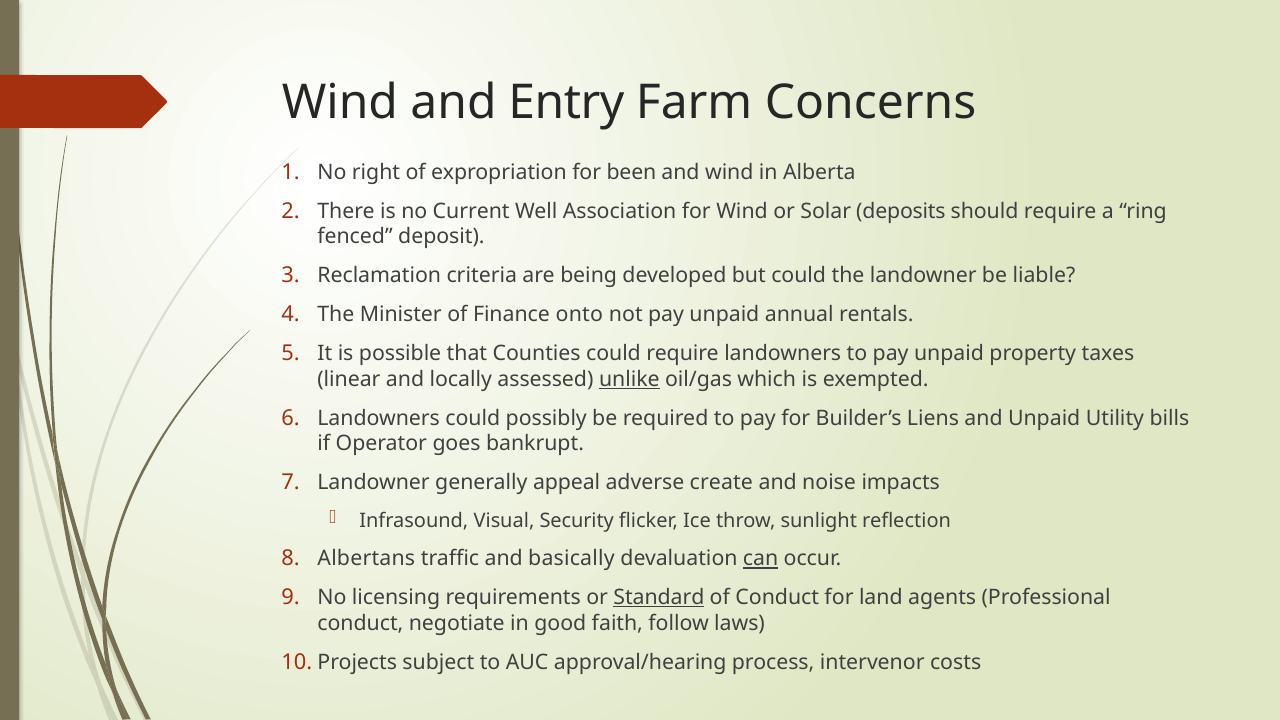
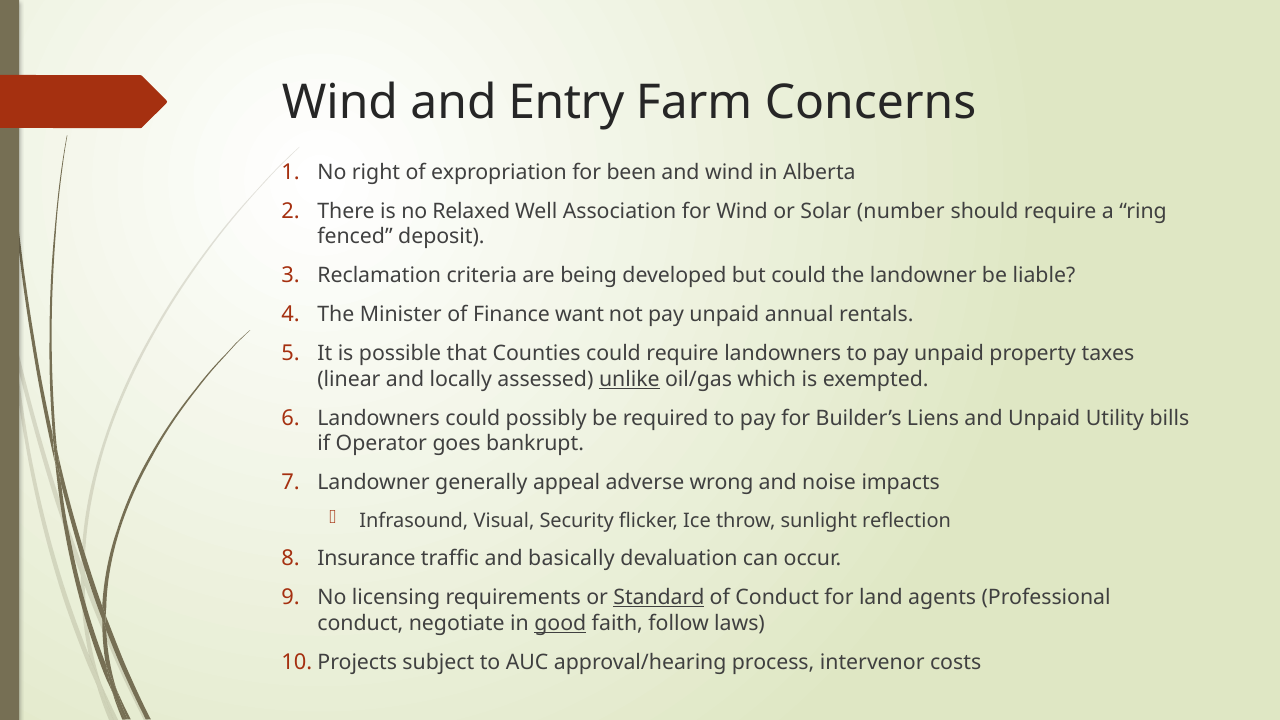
Current: Current -> Relaxed (471, 211)
deposits: deposits -> number (901, 211)
onto: onto -> want (580, 315)
create: create -> wrong (722, 482)
Albertans: Albertans -> Insurance (367, 559)
can underline: present -> none (761, 559)
good underline: none -> present (560, 623)
